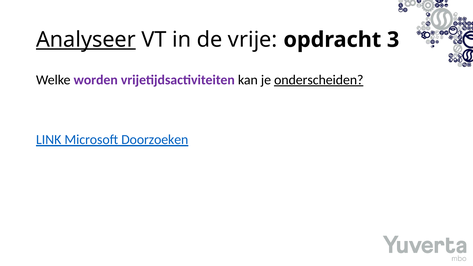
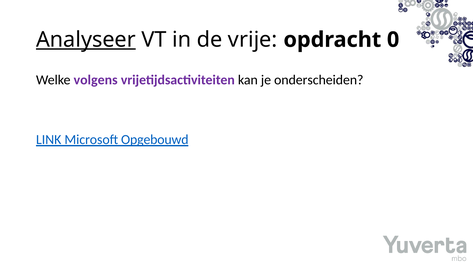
3: 3 -> 0 (393, 40)
worden: worden -> volgens (96, 80)
onderscheiden underline: present -> none (319, 80)
Doorzoeken: Doorzoeken -> Opgebouwd (155, 140)
